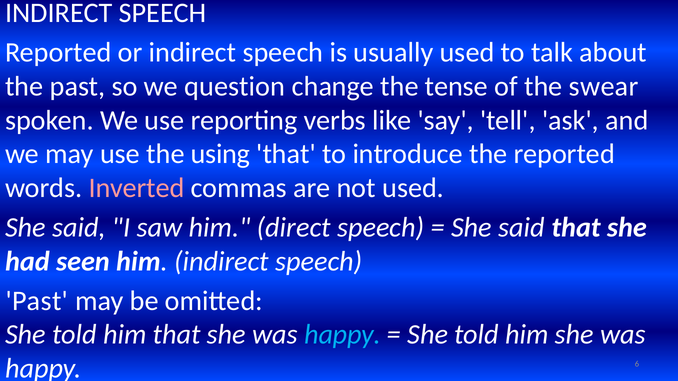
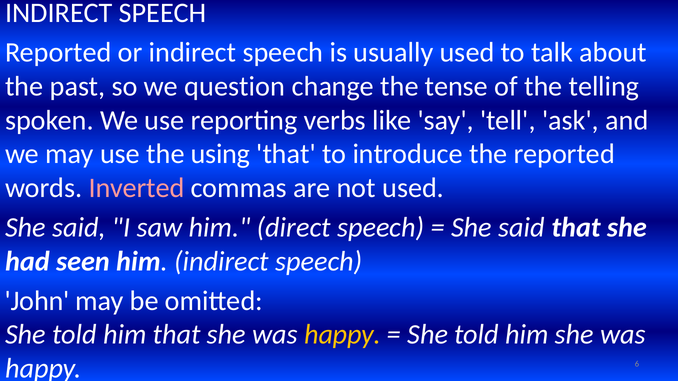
swear: swear -> telling (604, 86)
Past: Past -> John (37, 301)
happy colour: light blue -> yellow (343, 335)
